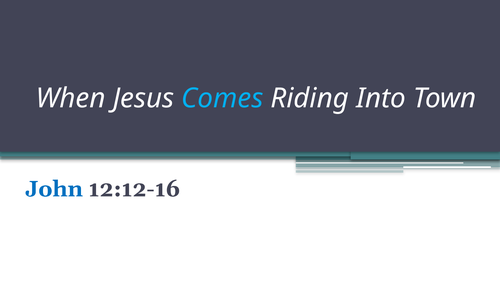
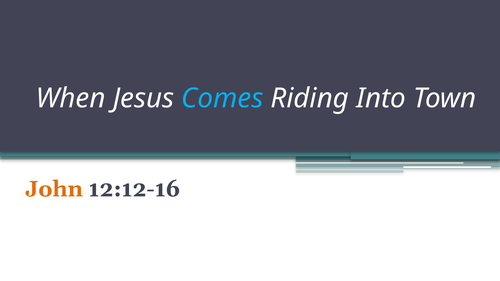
John colour: blue -> orange (54, 189)
